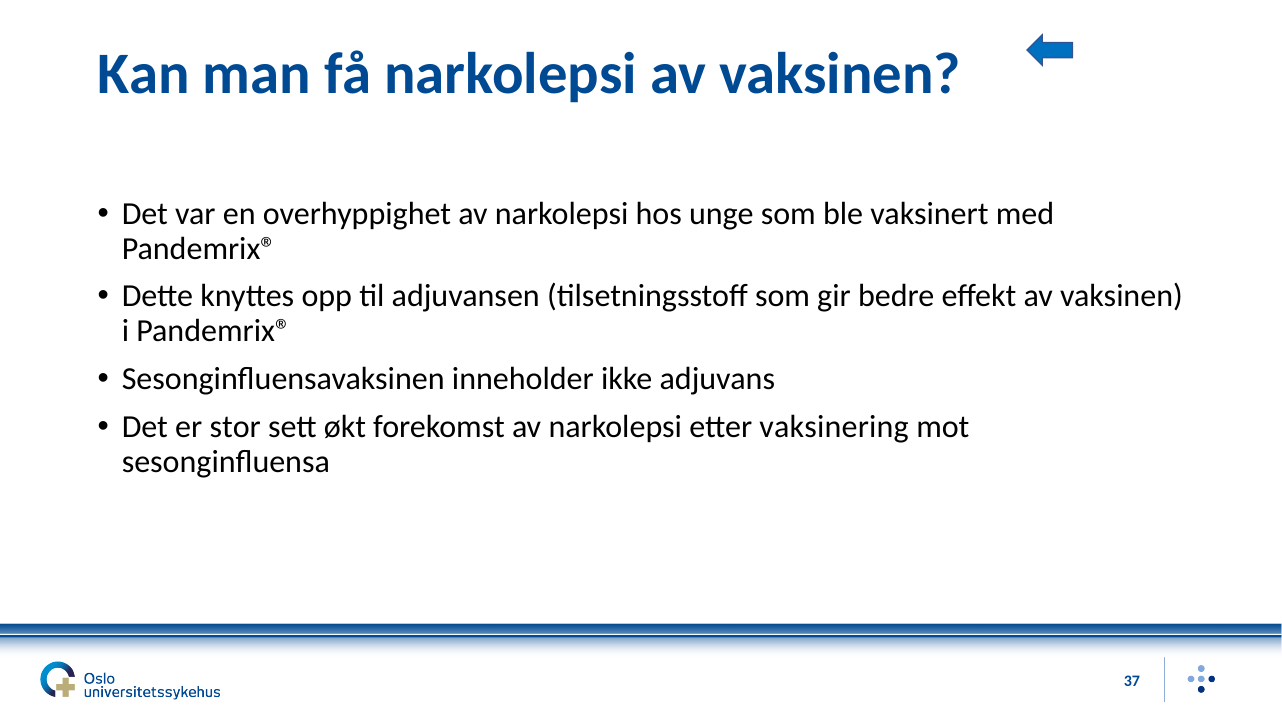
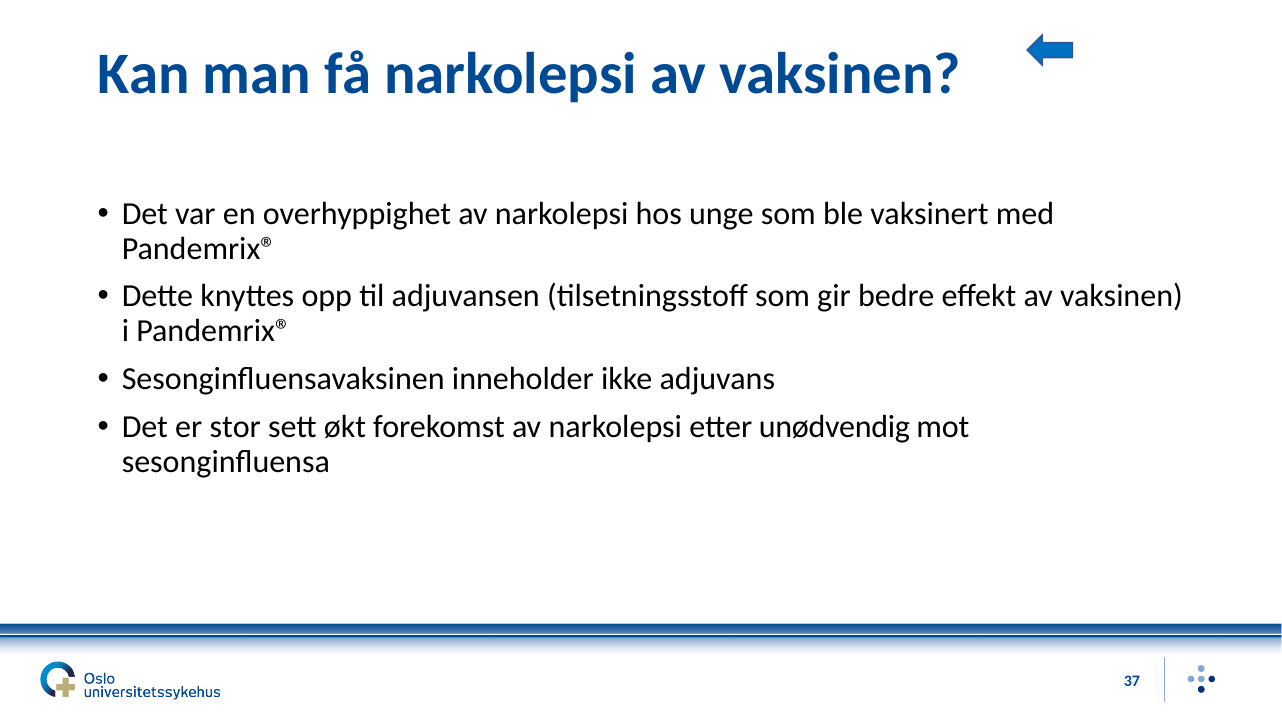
vaksinering: vaksinering -> unødvendig (834, 427)
